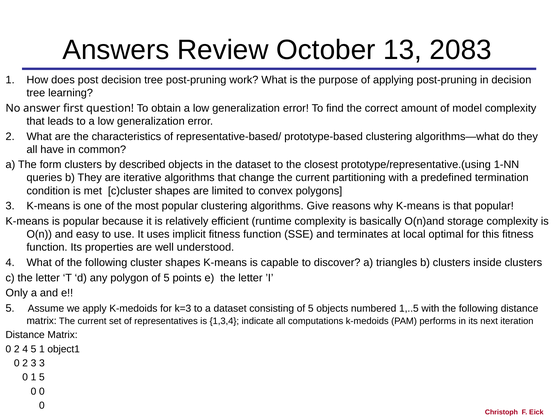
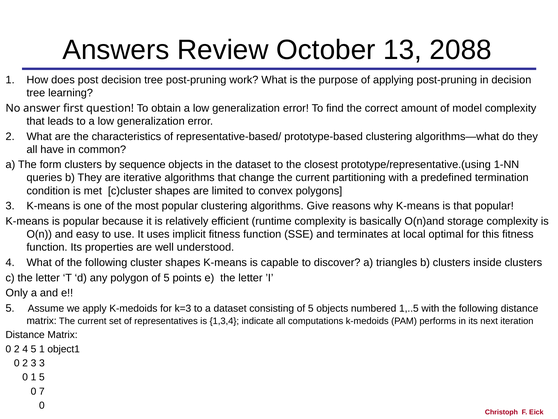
2083: 2083 -> 2088 (461, 50)
described: described -> sequence (142, 164)
0: 0 -> 7 (42, 391)
